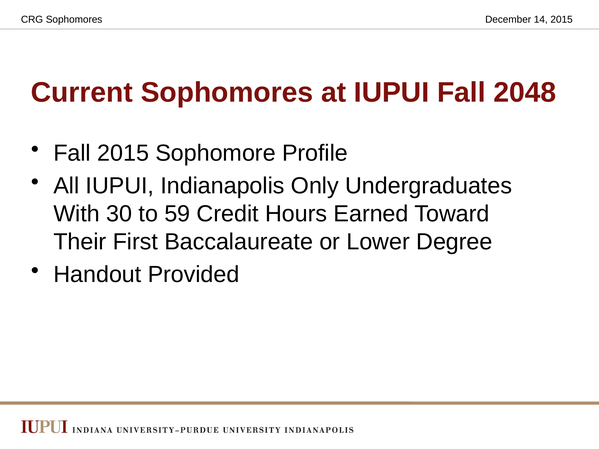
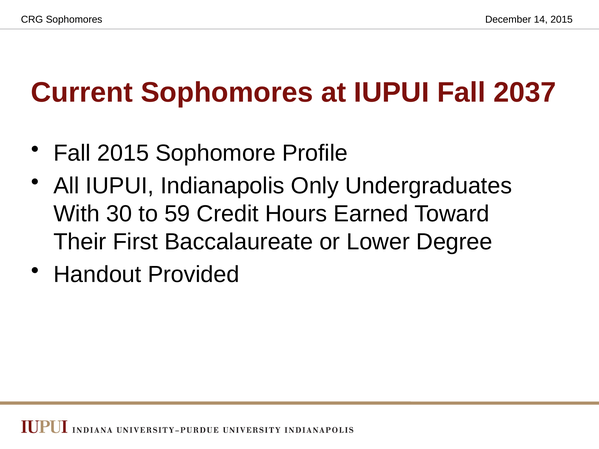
2048: 2048 -> 2037 (525, 93)
